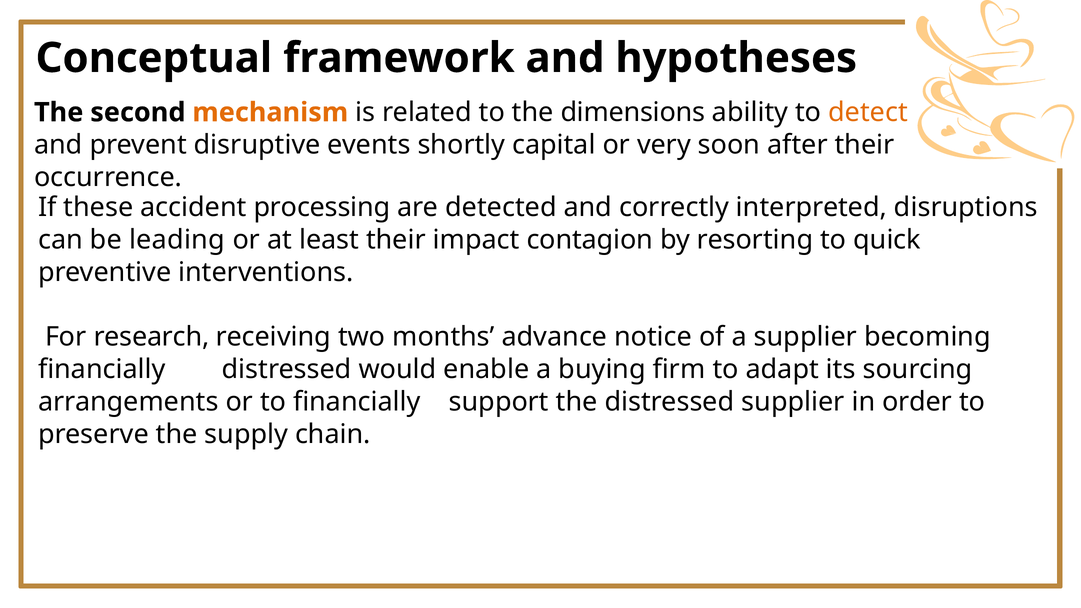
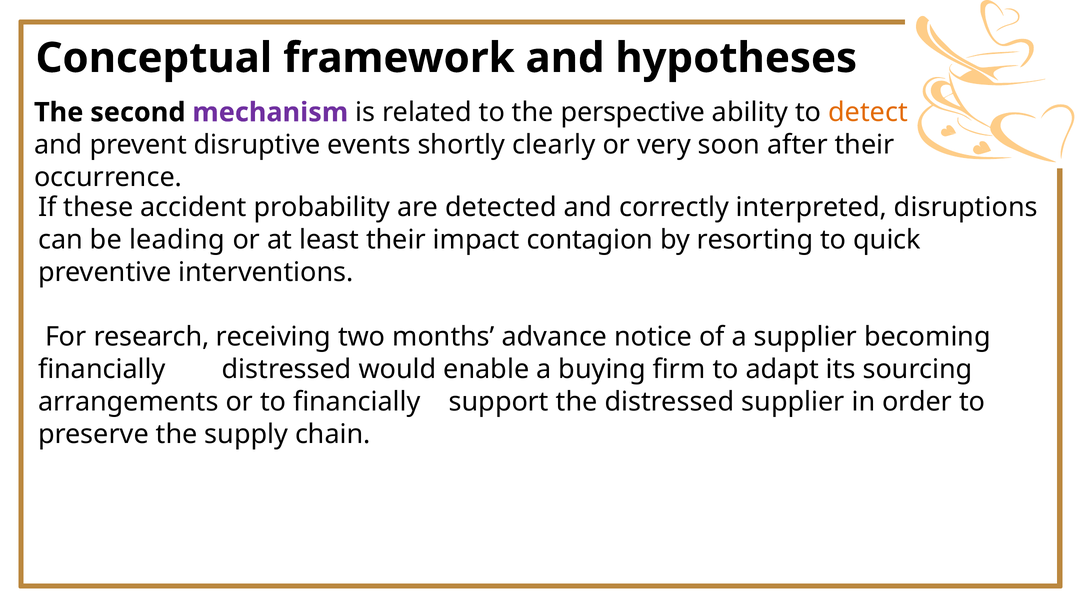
mechanism colour: orange -> purple (270, 112)
dimensions: dimensions -> perspective (633, 112)
capital: capital -> clearly (554, 145)
processing: processing -> probability (322, 207)
